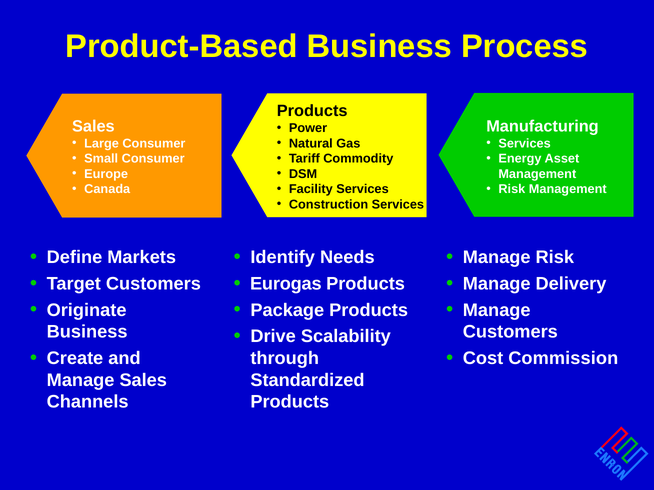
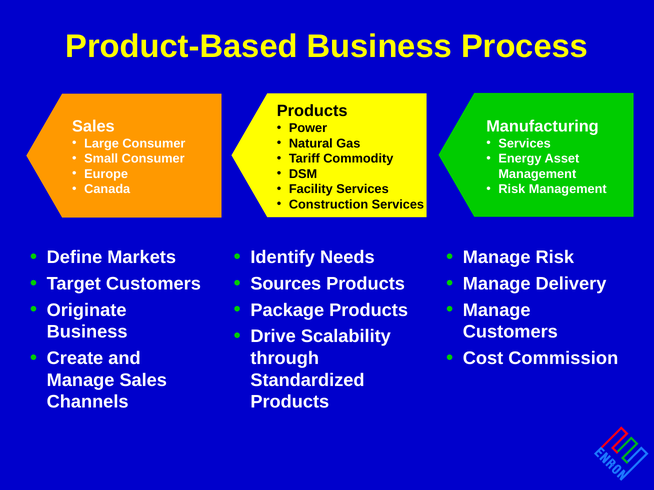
Eurogas: Eurogas -> Sources (286, 284)
